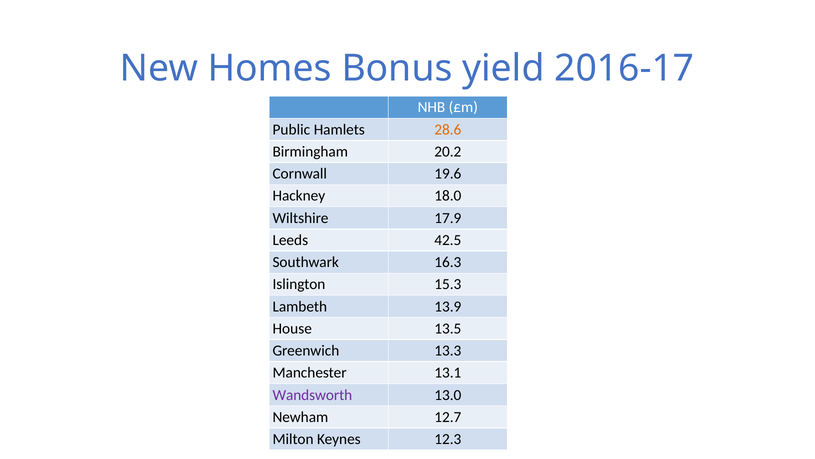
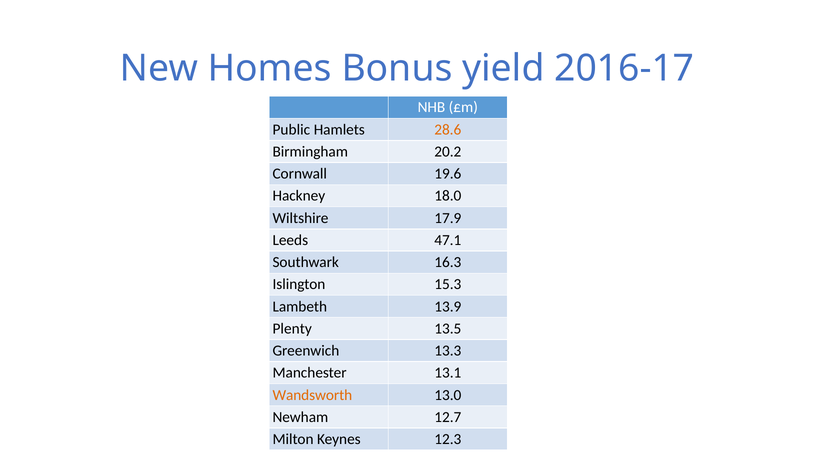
42.5: 42.5 -> 47.1 (448, 240)
House: House -> Plenty (292, 328)
Wandsworth colour: purple -> orange (312, 394)
